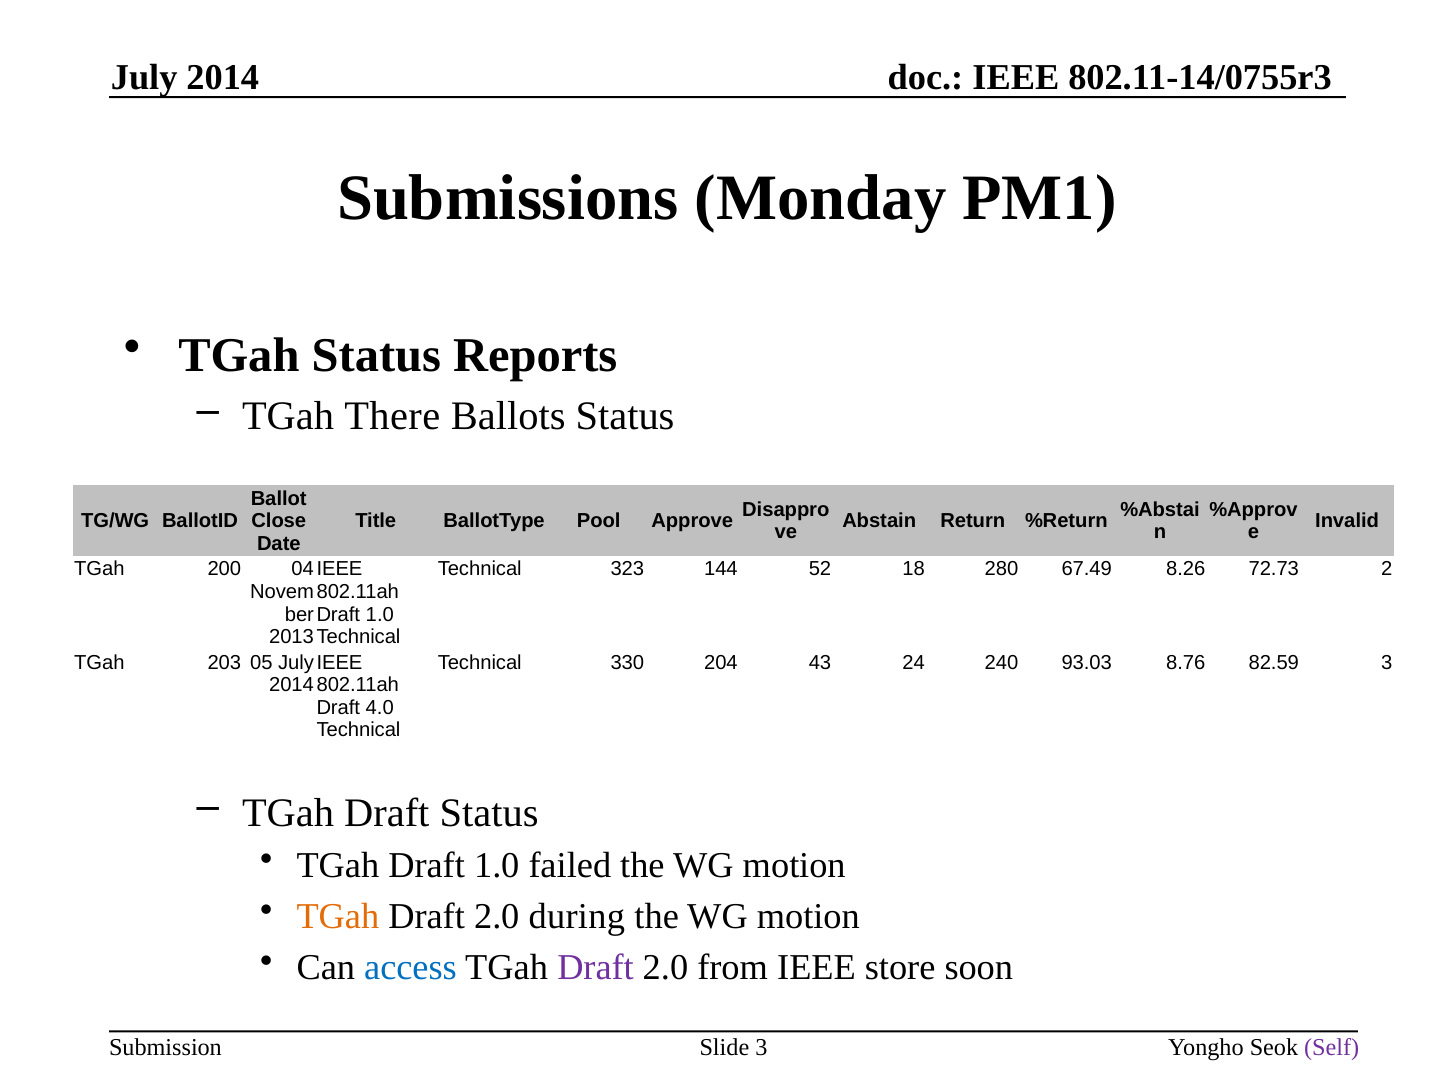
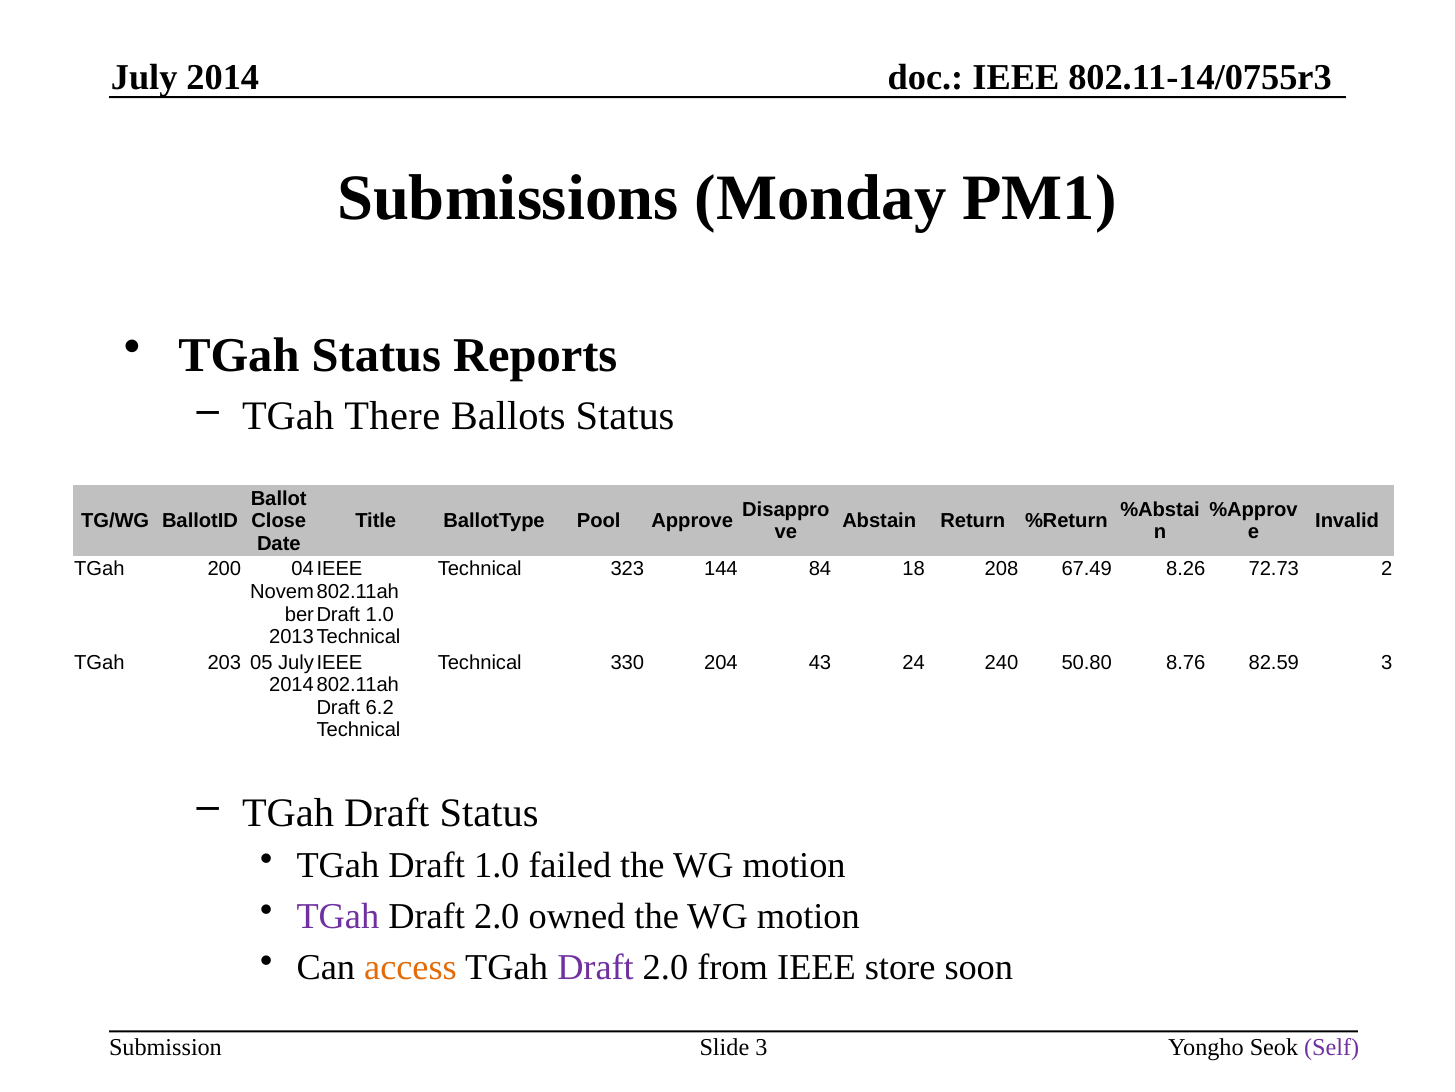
52: 52 -> 84 (820, 569)
280: 280 -> 208 (1002, 569)
93.03: 93.03 -> 50.80 (1087, 662)
4.0: 4.0 -> 6.2 (380, 707)
TGah colour: orange -> purple (338, 916)
during: during -> owned (577, 916)
access colour: blue -> orange (411, 967)
